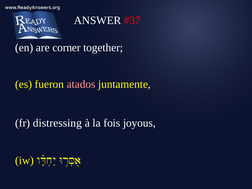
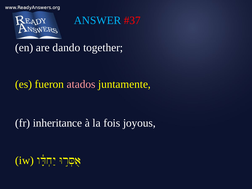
ANSWER colour: white -> light blue (98, 20)
corner: corner -> dando (66, 48)
distressing: distressing -> inheritance (57, 123)
